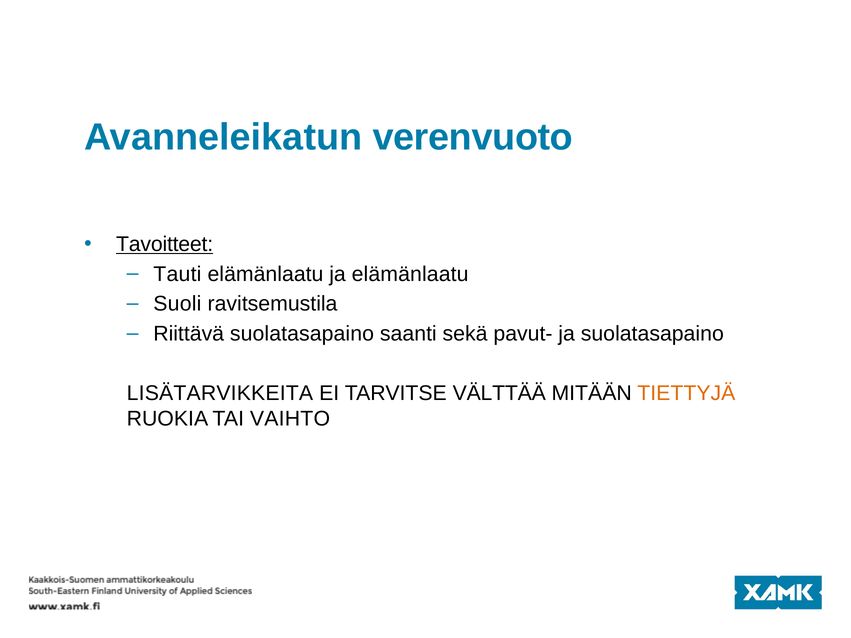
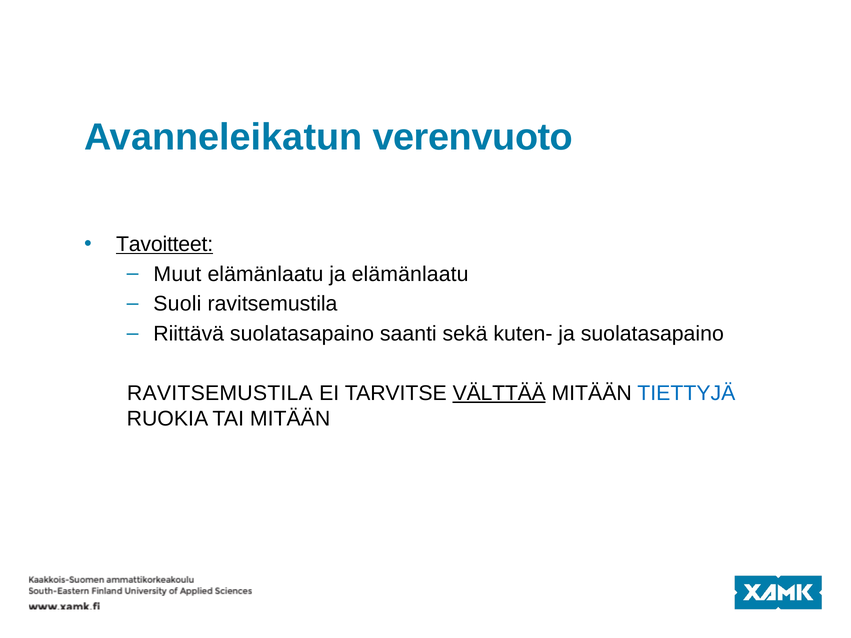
Tauti: Tauti -> Muut (177, 274)
pavut-: pavut- -> kuten- (523, 334)
LISÄTARVIKKEITA: LISÄTARVIKKEITA -> RAVITSEMUSTILA (220, 393)
VÄLTTÄÄ underline: none -> present (499, 393)
TIETTYJÄ colour: orange -> blue (686, 393)
TAI VAIHTO: VAIHTO -> MITÄÄN (290, 419)
